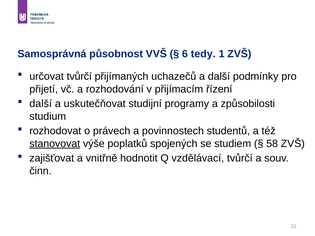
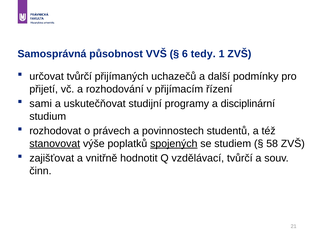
další: další -> sami (41, 104)
způsobilosti: způsobilosti -> disciplinární (248, 104)
spojených underline: none -> present (174, 144)
